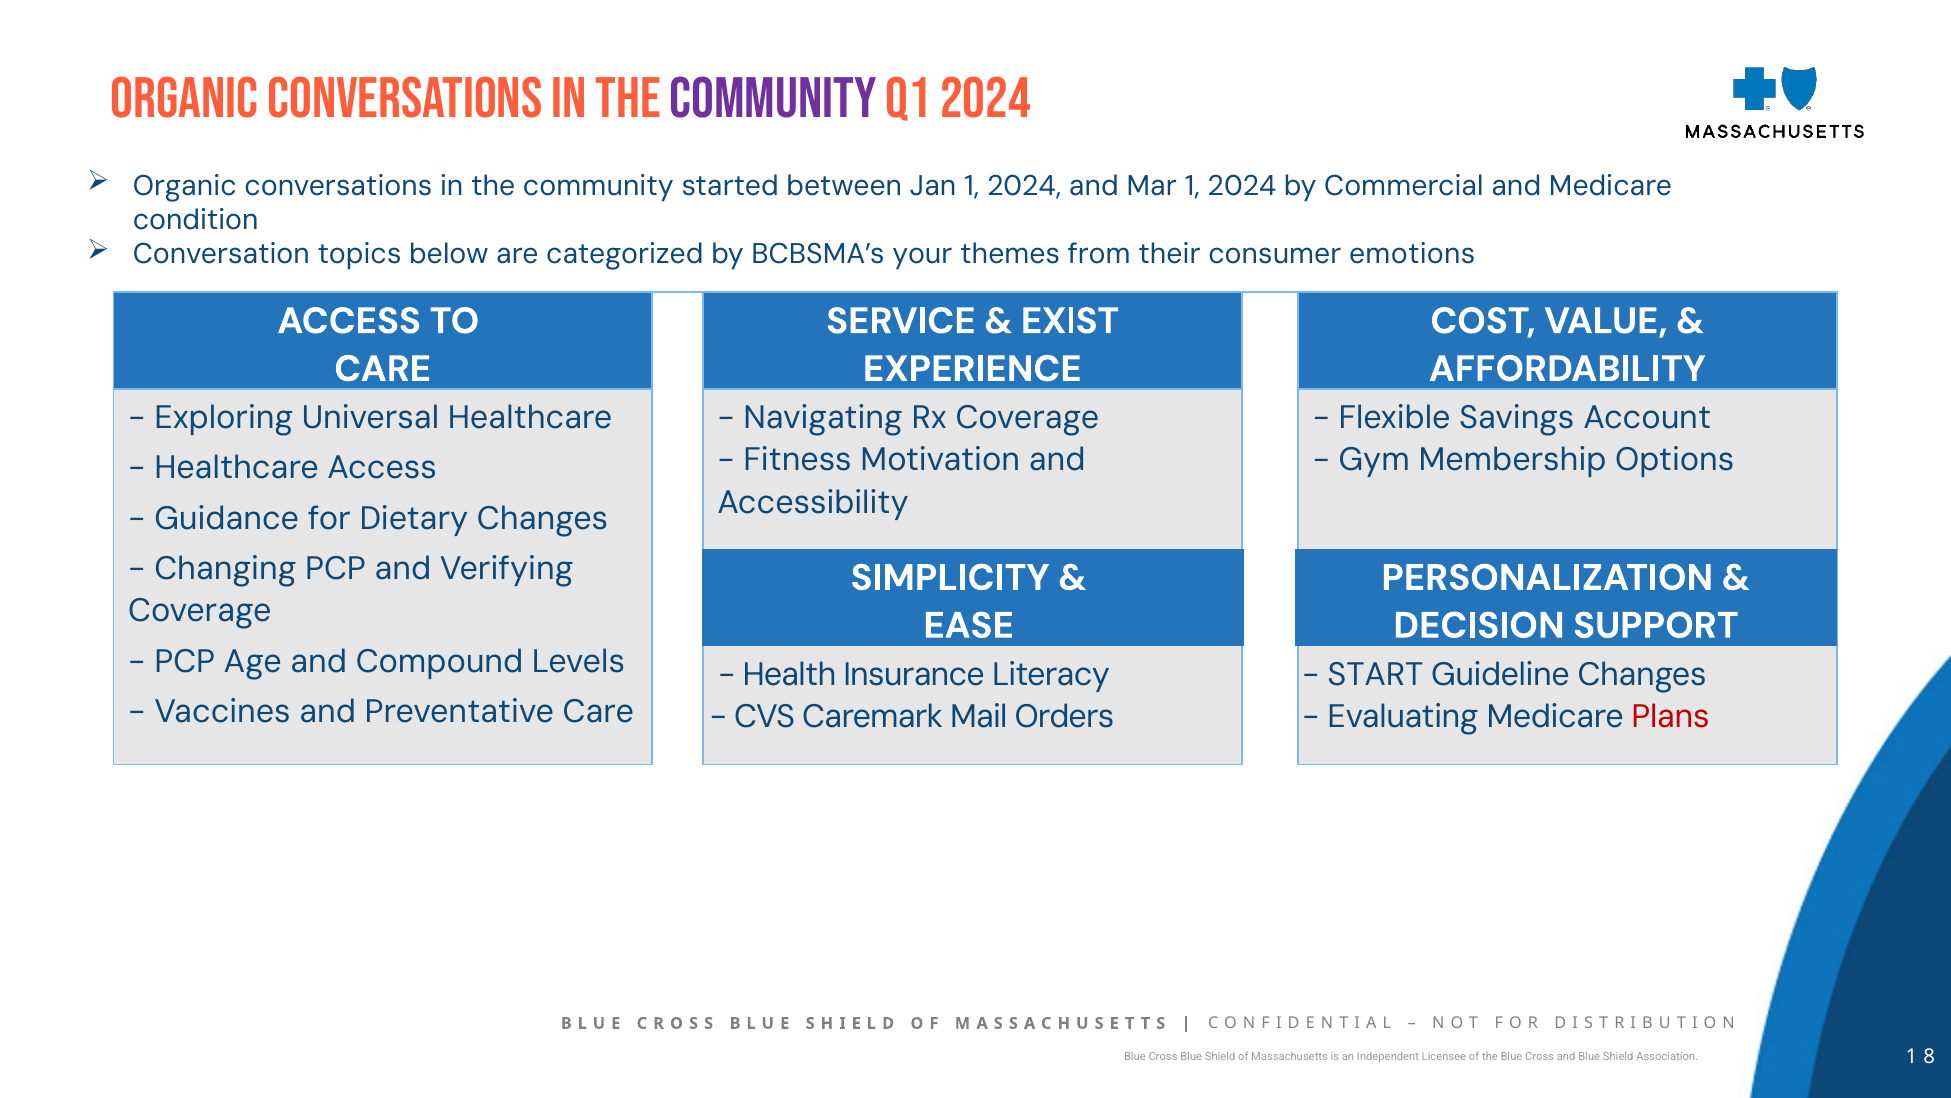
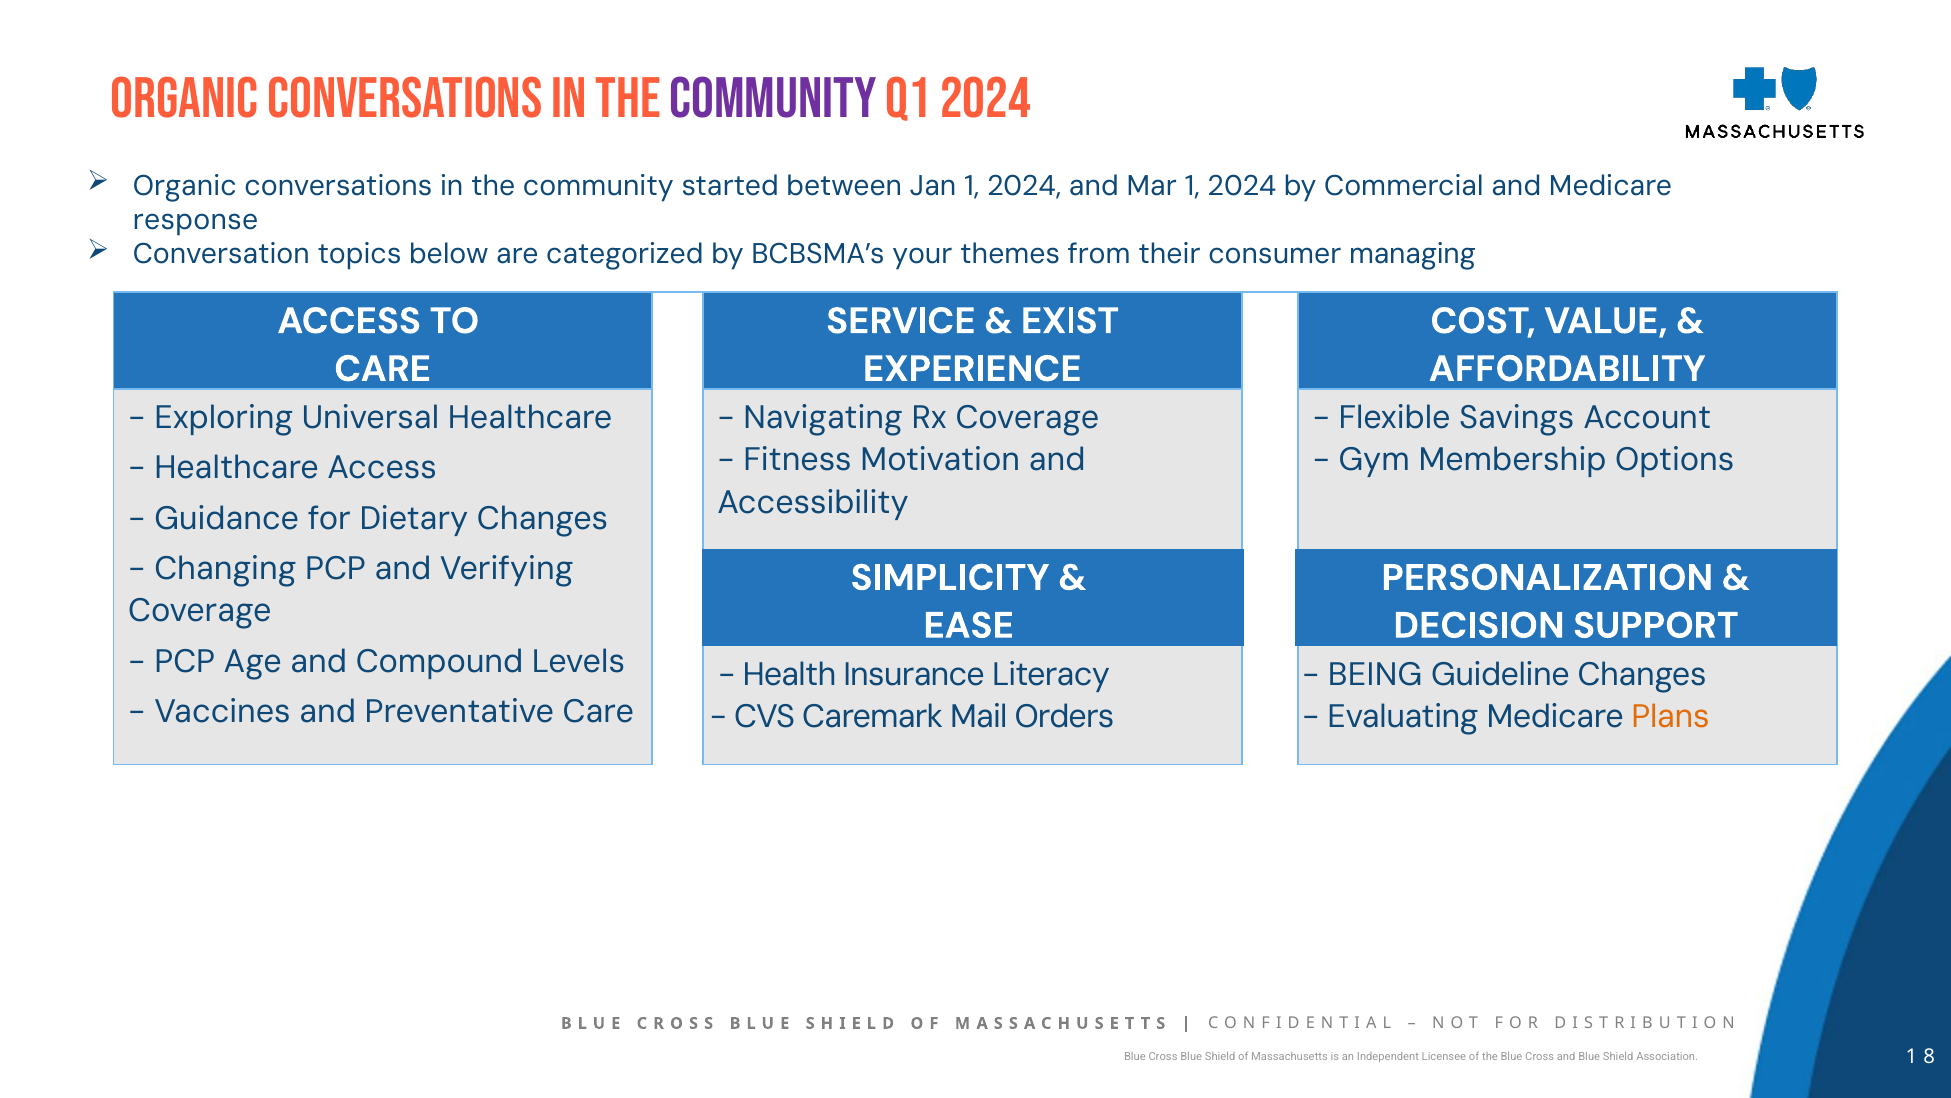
condition: condition -> response (196, 220)
emotions: emotions -> managing (1413, 254)
START: START -> BEING (1375, 674)
Plans colour: red -> orange (1671, 716)
